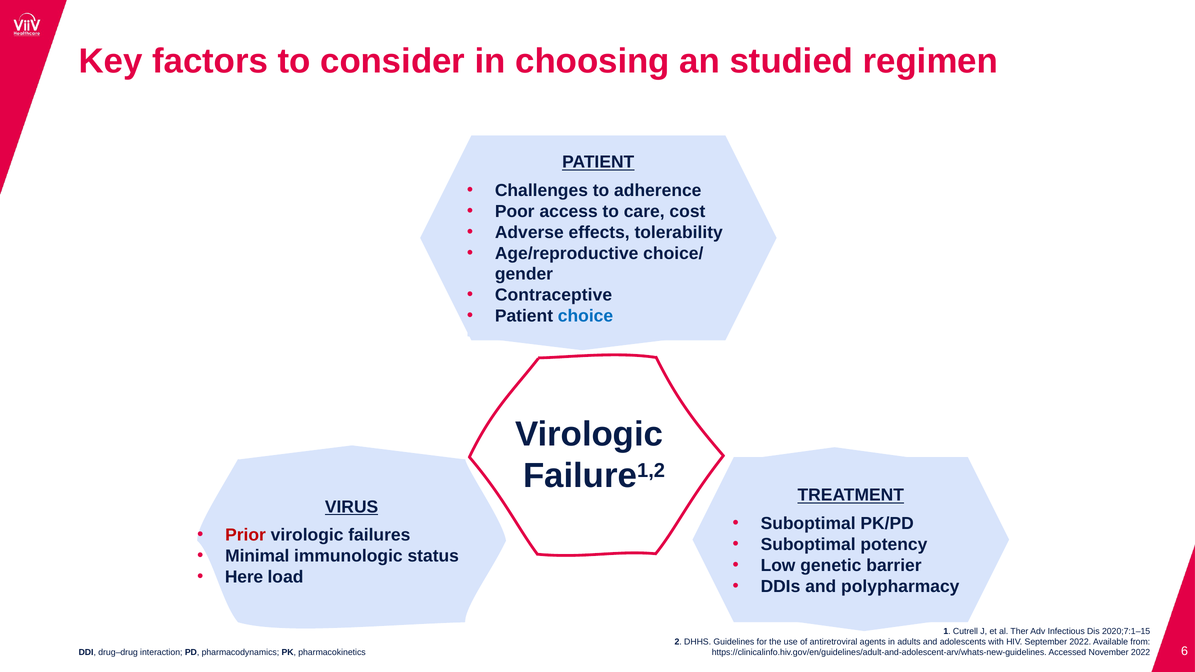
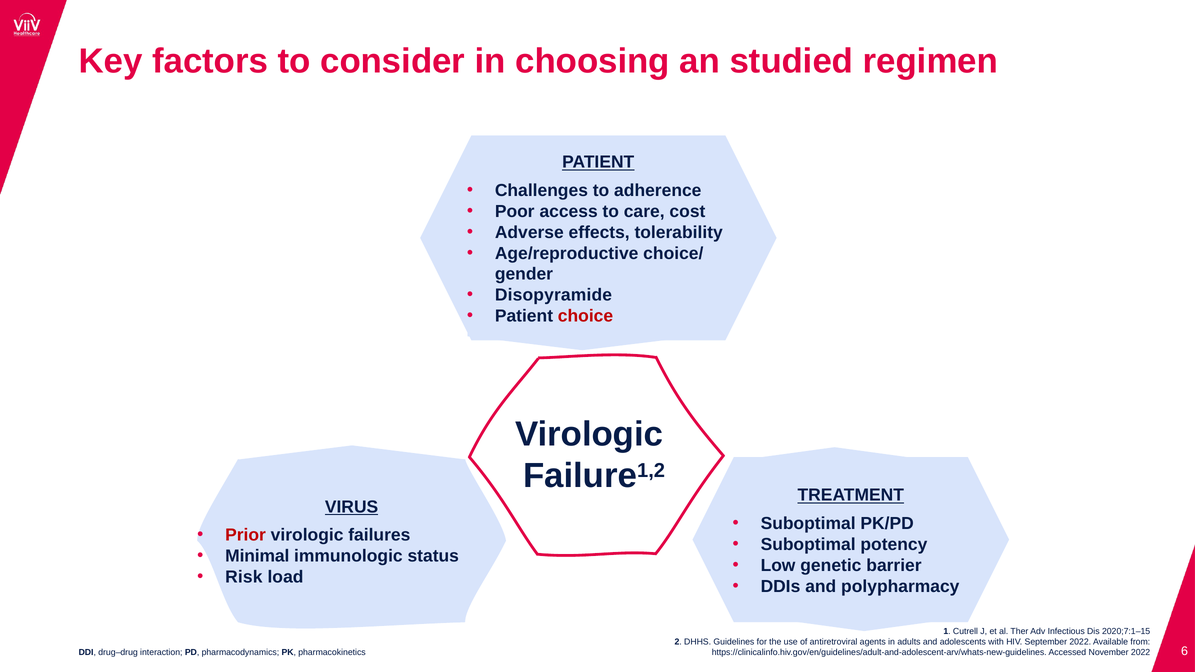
Contraceptive: Contraceptive -> Disopyramide (553, 295)
choice colour: blue -> red (585, 316)
Here: Here -> Risk (244, 577)
